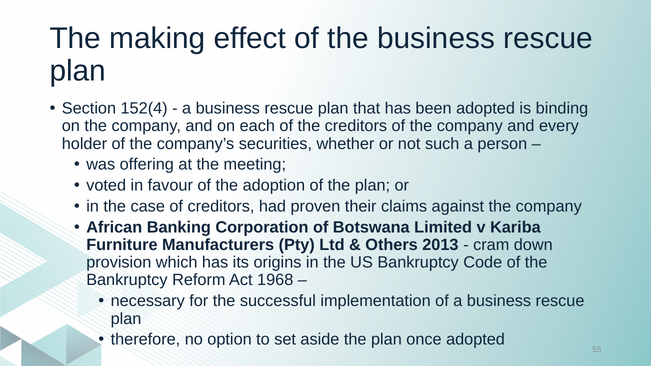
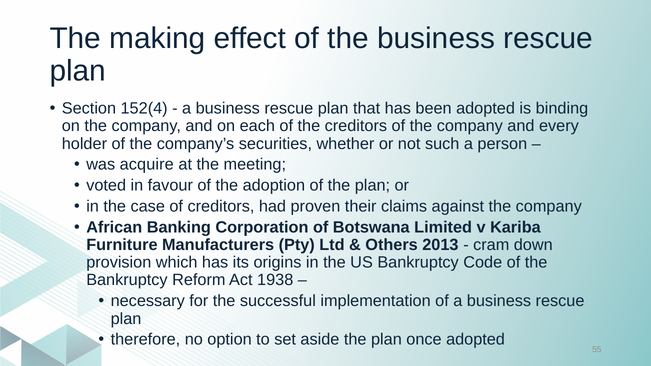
offering: offering -> acquire (147, 165)
1968: 1968 -> 1938 (275, 280)
